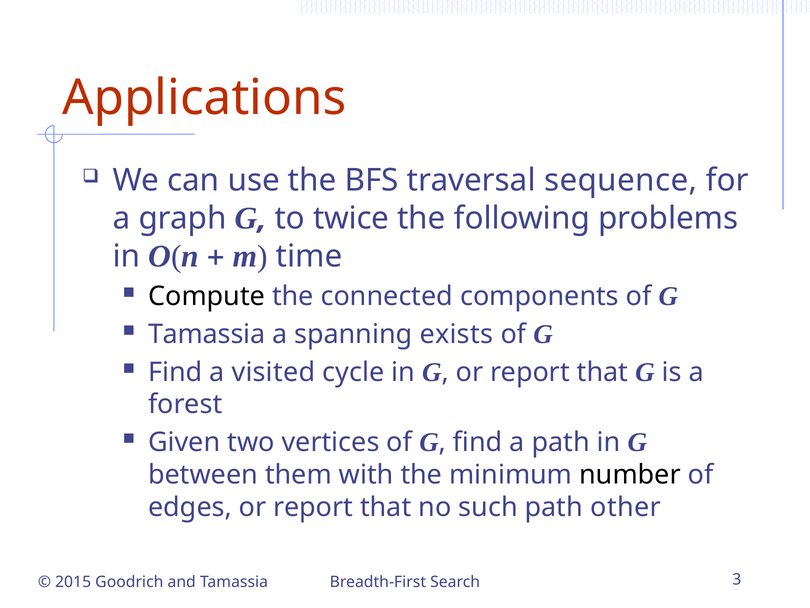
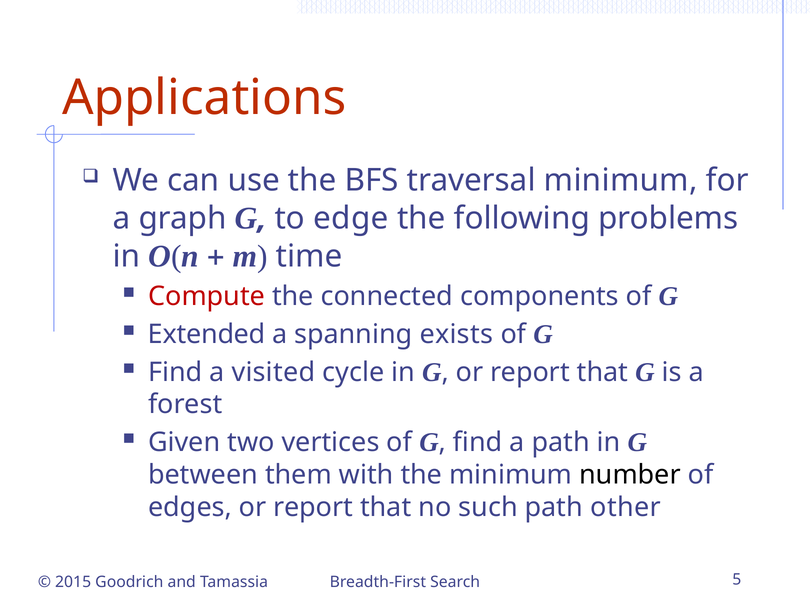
traversal sequence: sequence -> minimum (621, 180)
twice: twice -> edge (351, 218)
Compute colour: black -> red (207, 296)
Tamassia: Tamassia -> Extended (207, 334)
3: 3 -> 5 (737, 579)
